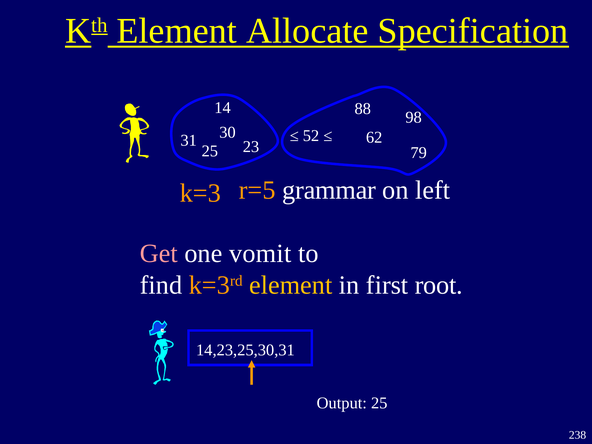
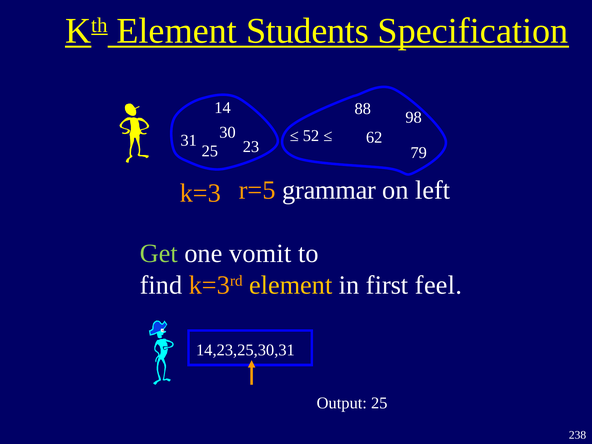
Allocate: Allocate -> Students (307, 31)
Get colour: pink -> light green (159, 254)
root: root -> feel (438, 285)
